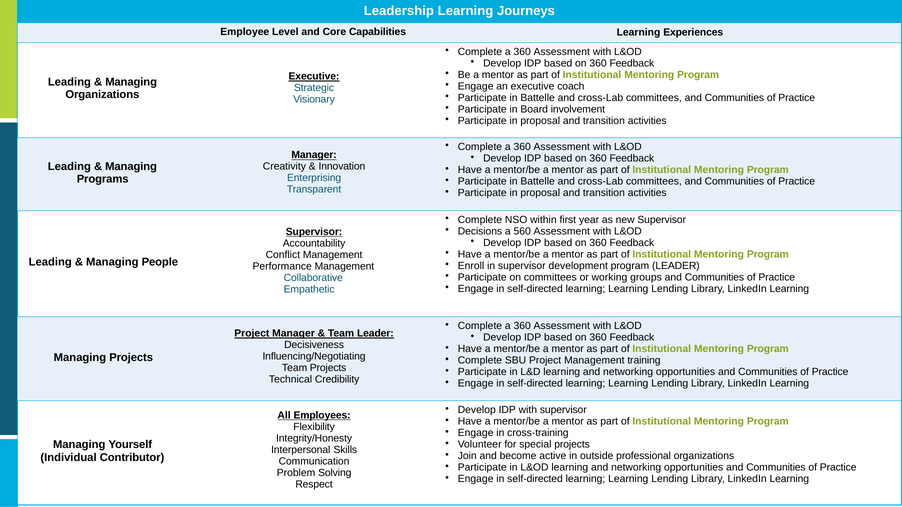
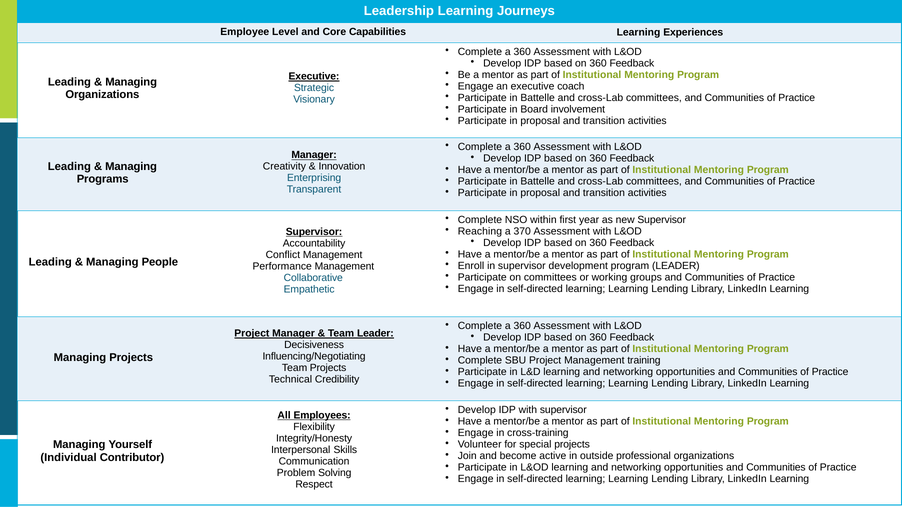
Decisions: Decisions -> Reaching (480, 231)
560: 560 -> 370 (522, 231)
